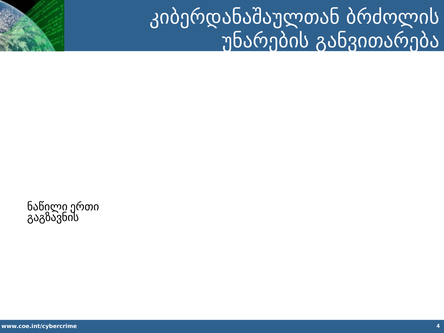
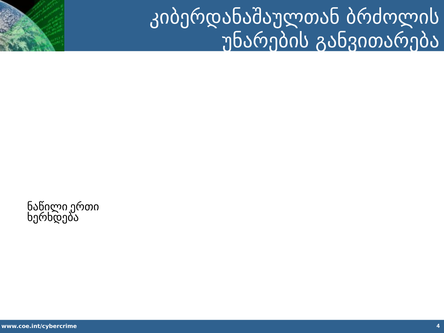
გაგზავნის: გაგზავნის -> ხერხდება (53, 218)
